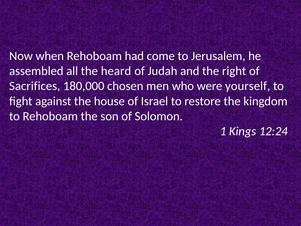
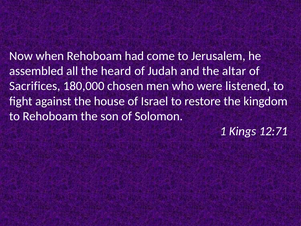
right: right -> altar (234, 71)
yourself: yourself -> listened (248, 86)
12:24: 12:24 -> 12:71 (273, 131)
